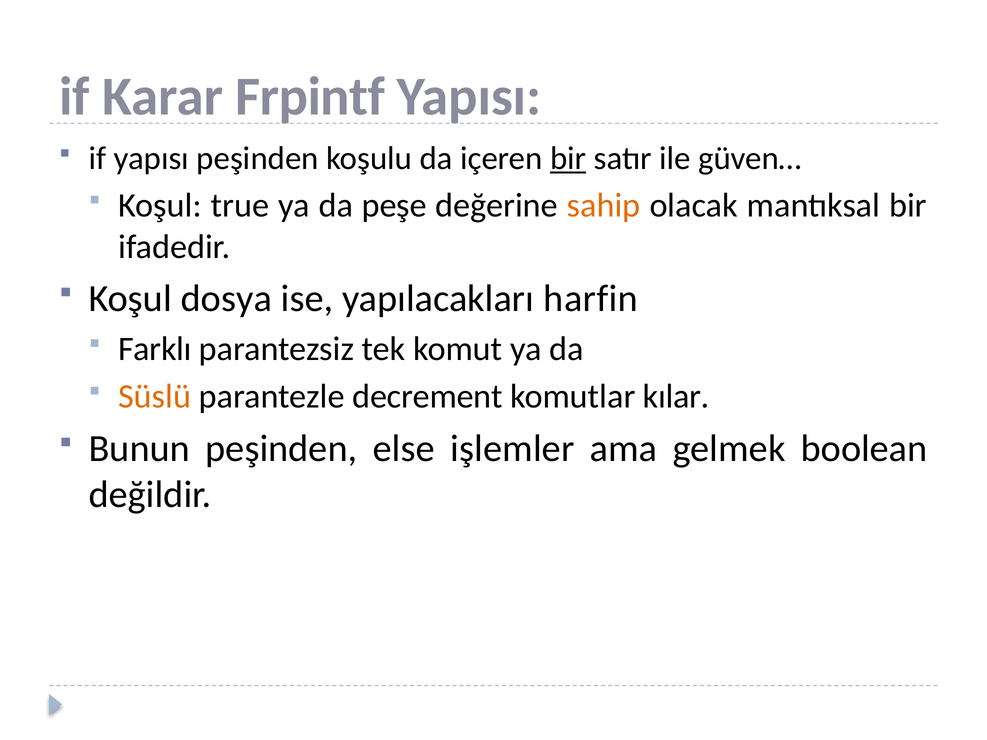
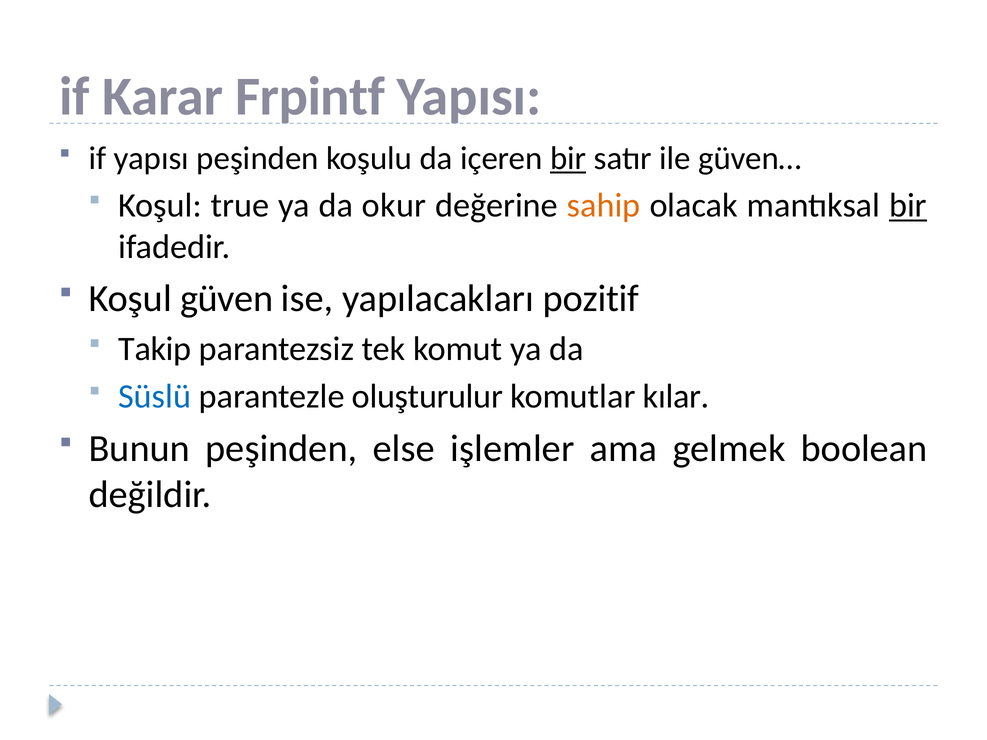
peşe: peşe -> okur (394, 206)
bir underline: none -> present (908, 206)
dosya: dosya -> güven (227, 299)
harfin: harfin -> pozitif (591, 299)
Farklı: Farklı -> Takip (155, 349)
Süslü colour: orange -> blue (155, 397)
decrement: decrement -> oluşturulur (428, 397)
